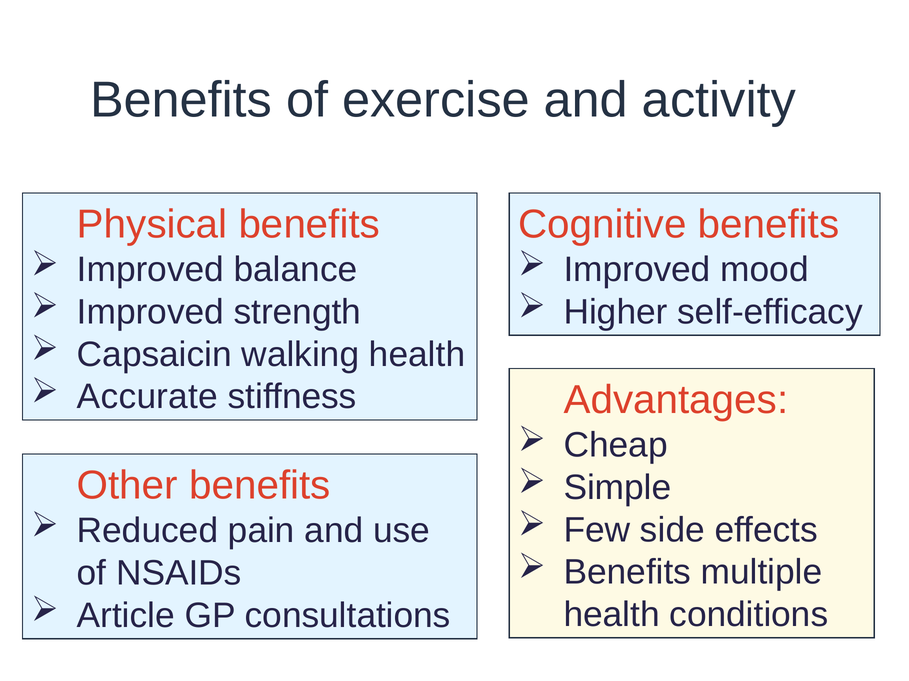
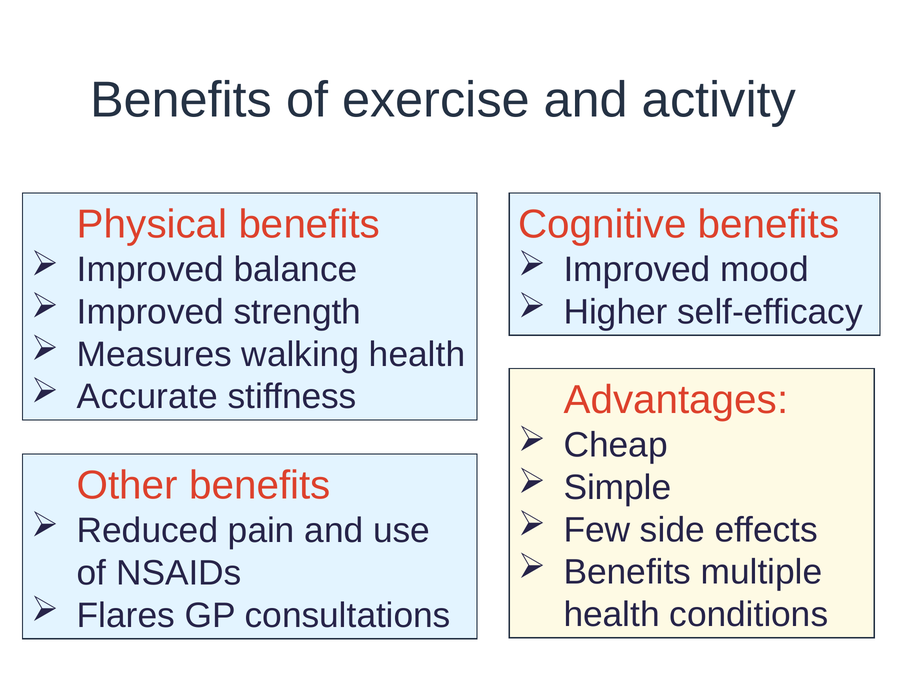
Capsaicin: Capsaicin -> Measures (154, 355)
Article: Article -> Flares (126, 616)
